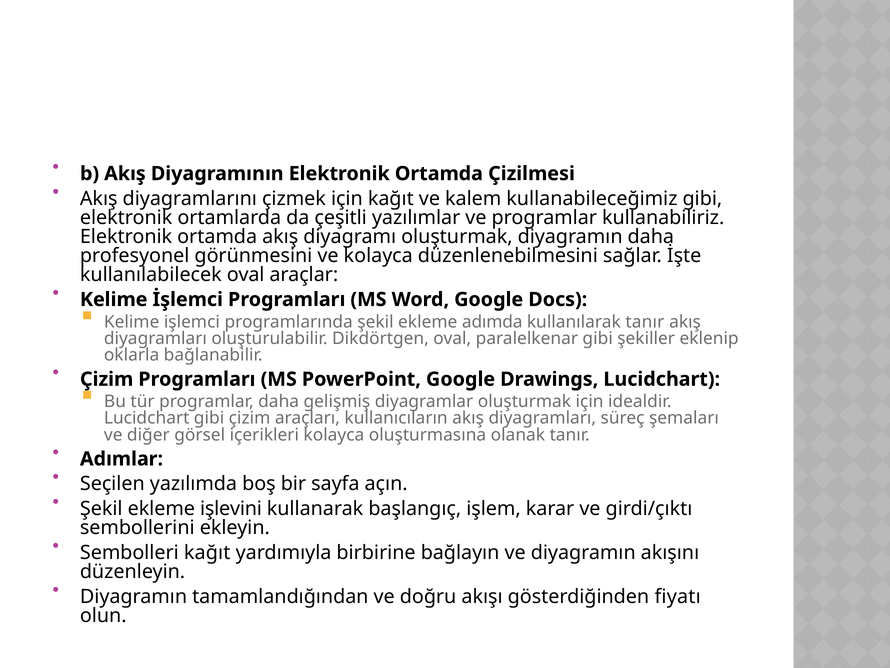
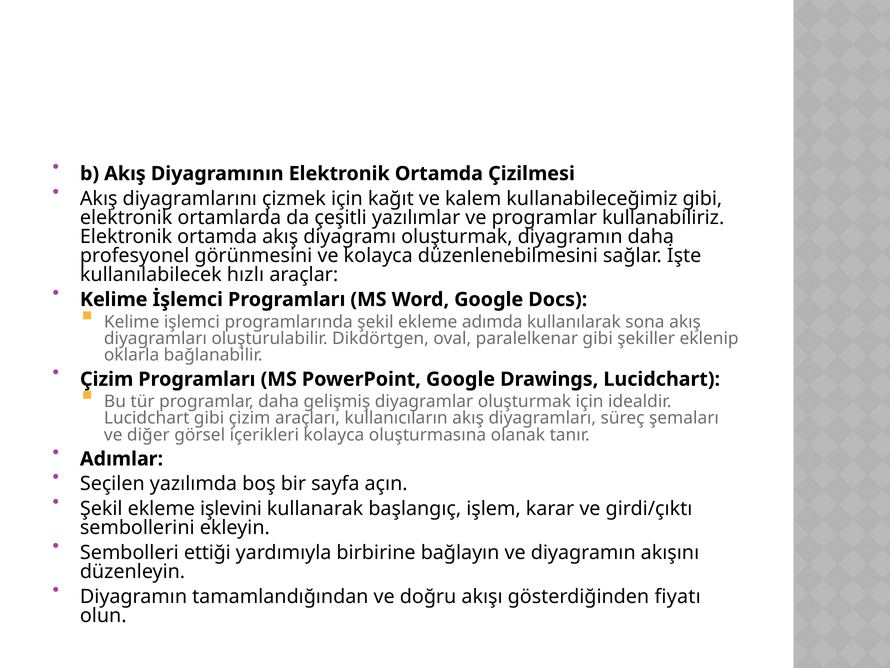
kullanılabilecek oval: oval -> hızlı (245, 274)
kullanılarak tanır: tanır -> sona (645, 322)
Sembolleri kağıt: kağıt -> ettiği (207, 552)
